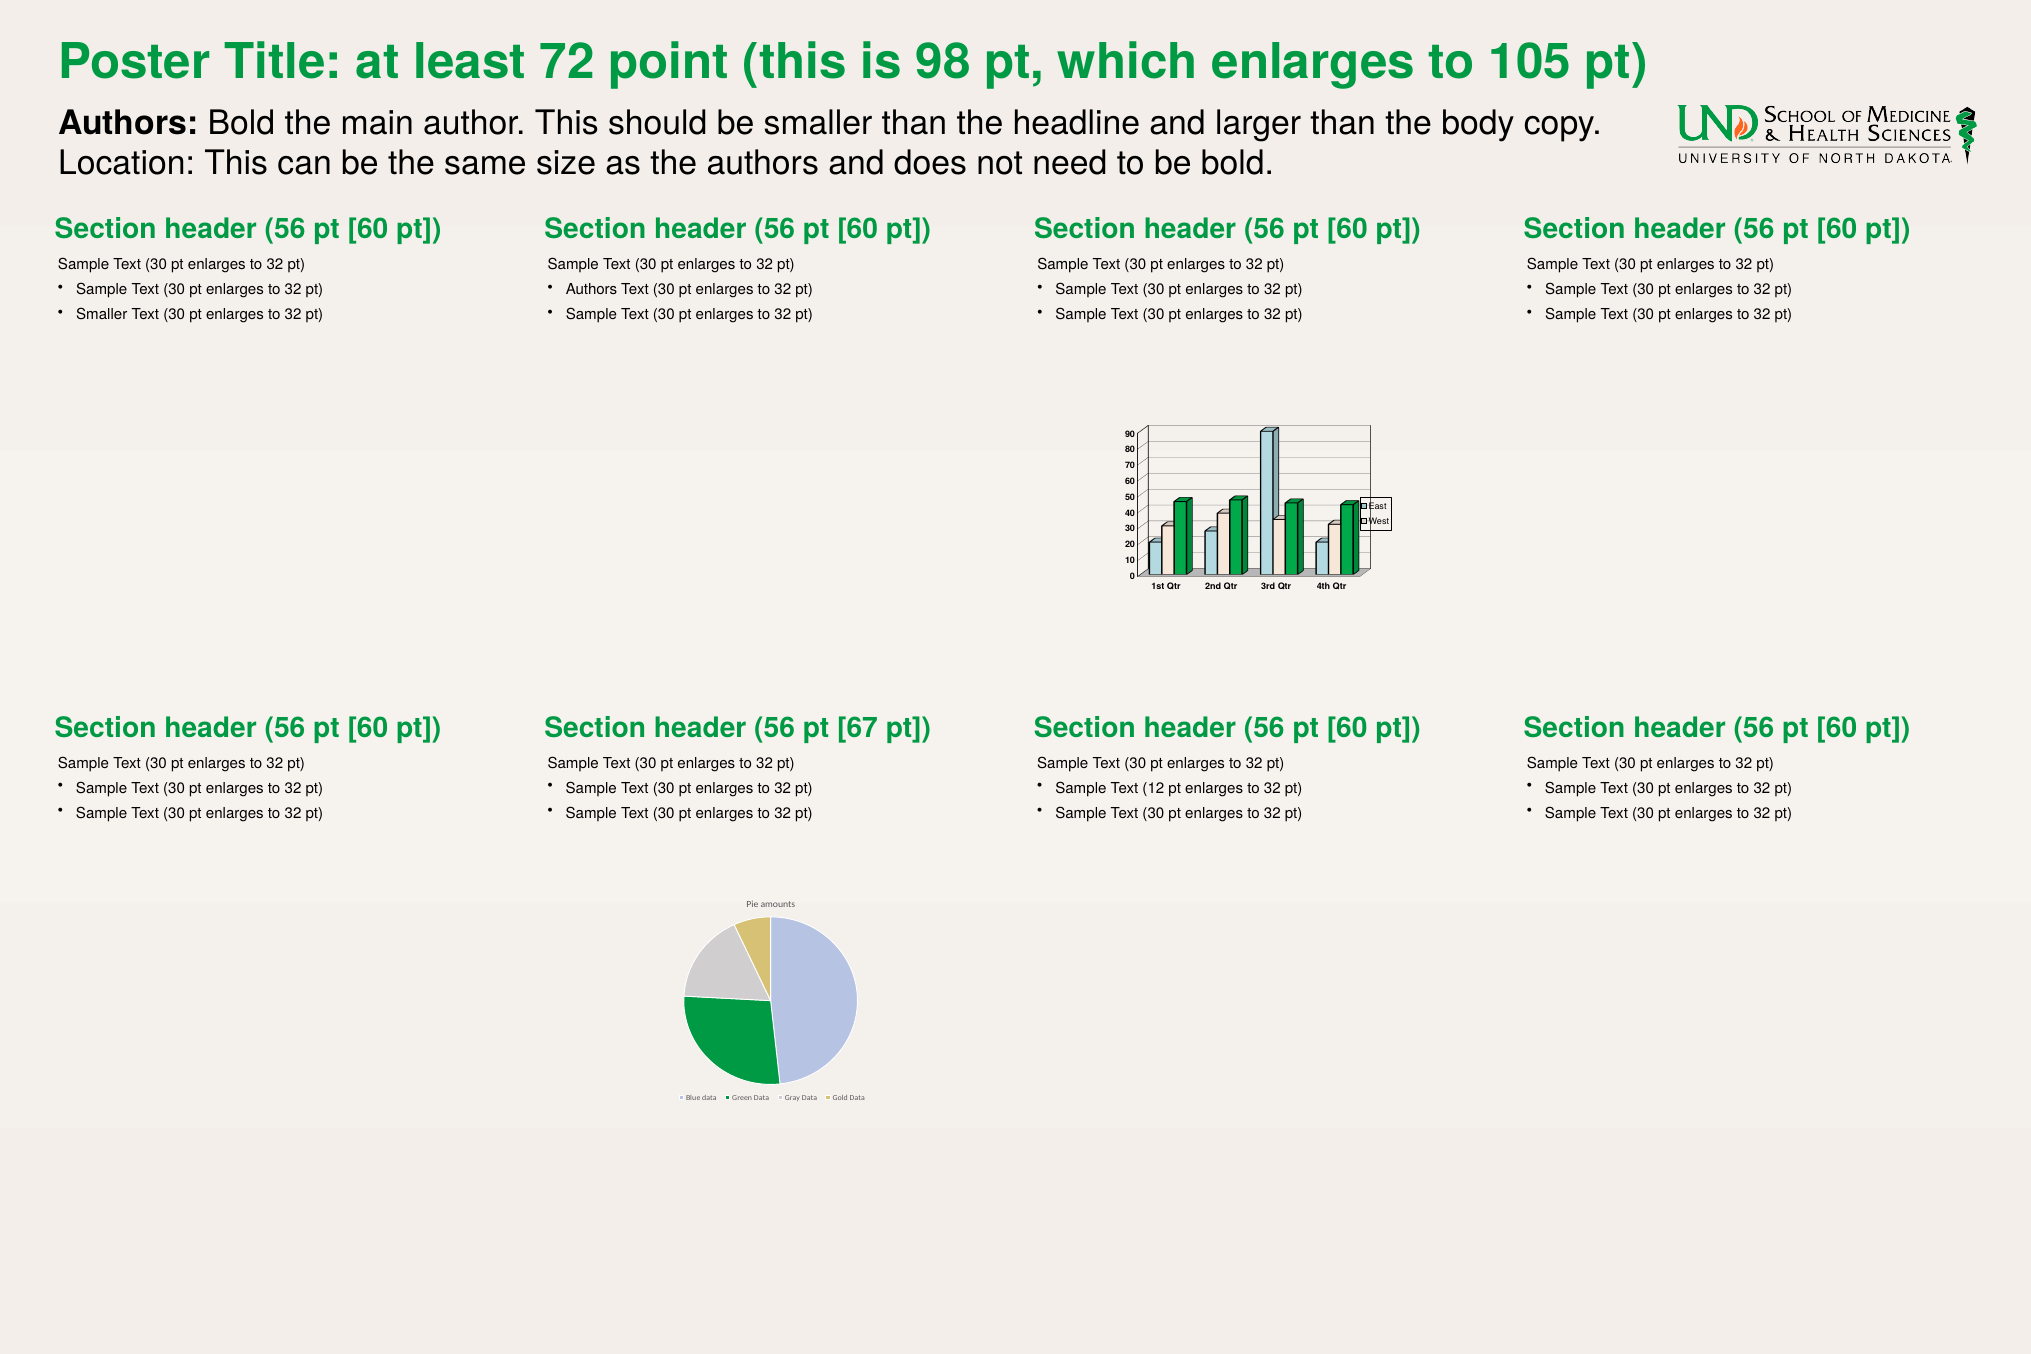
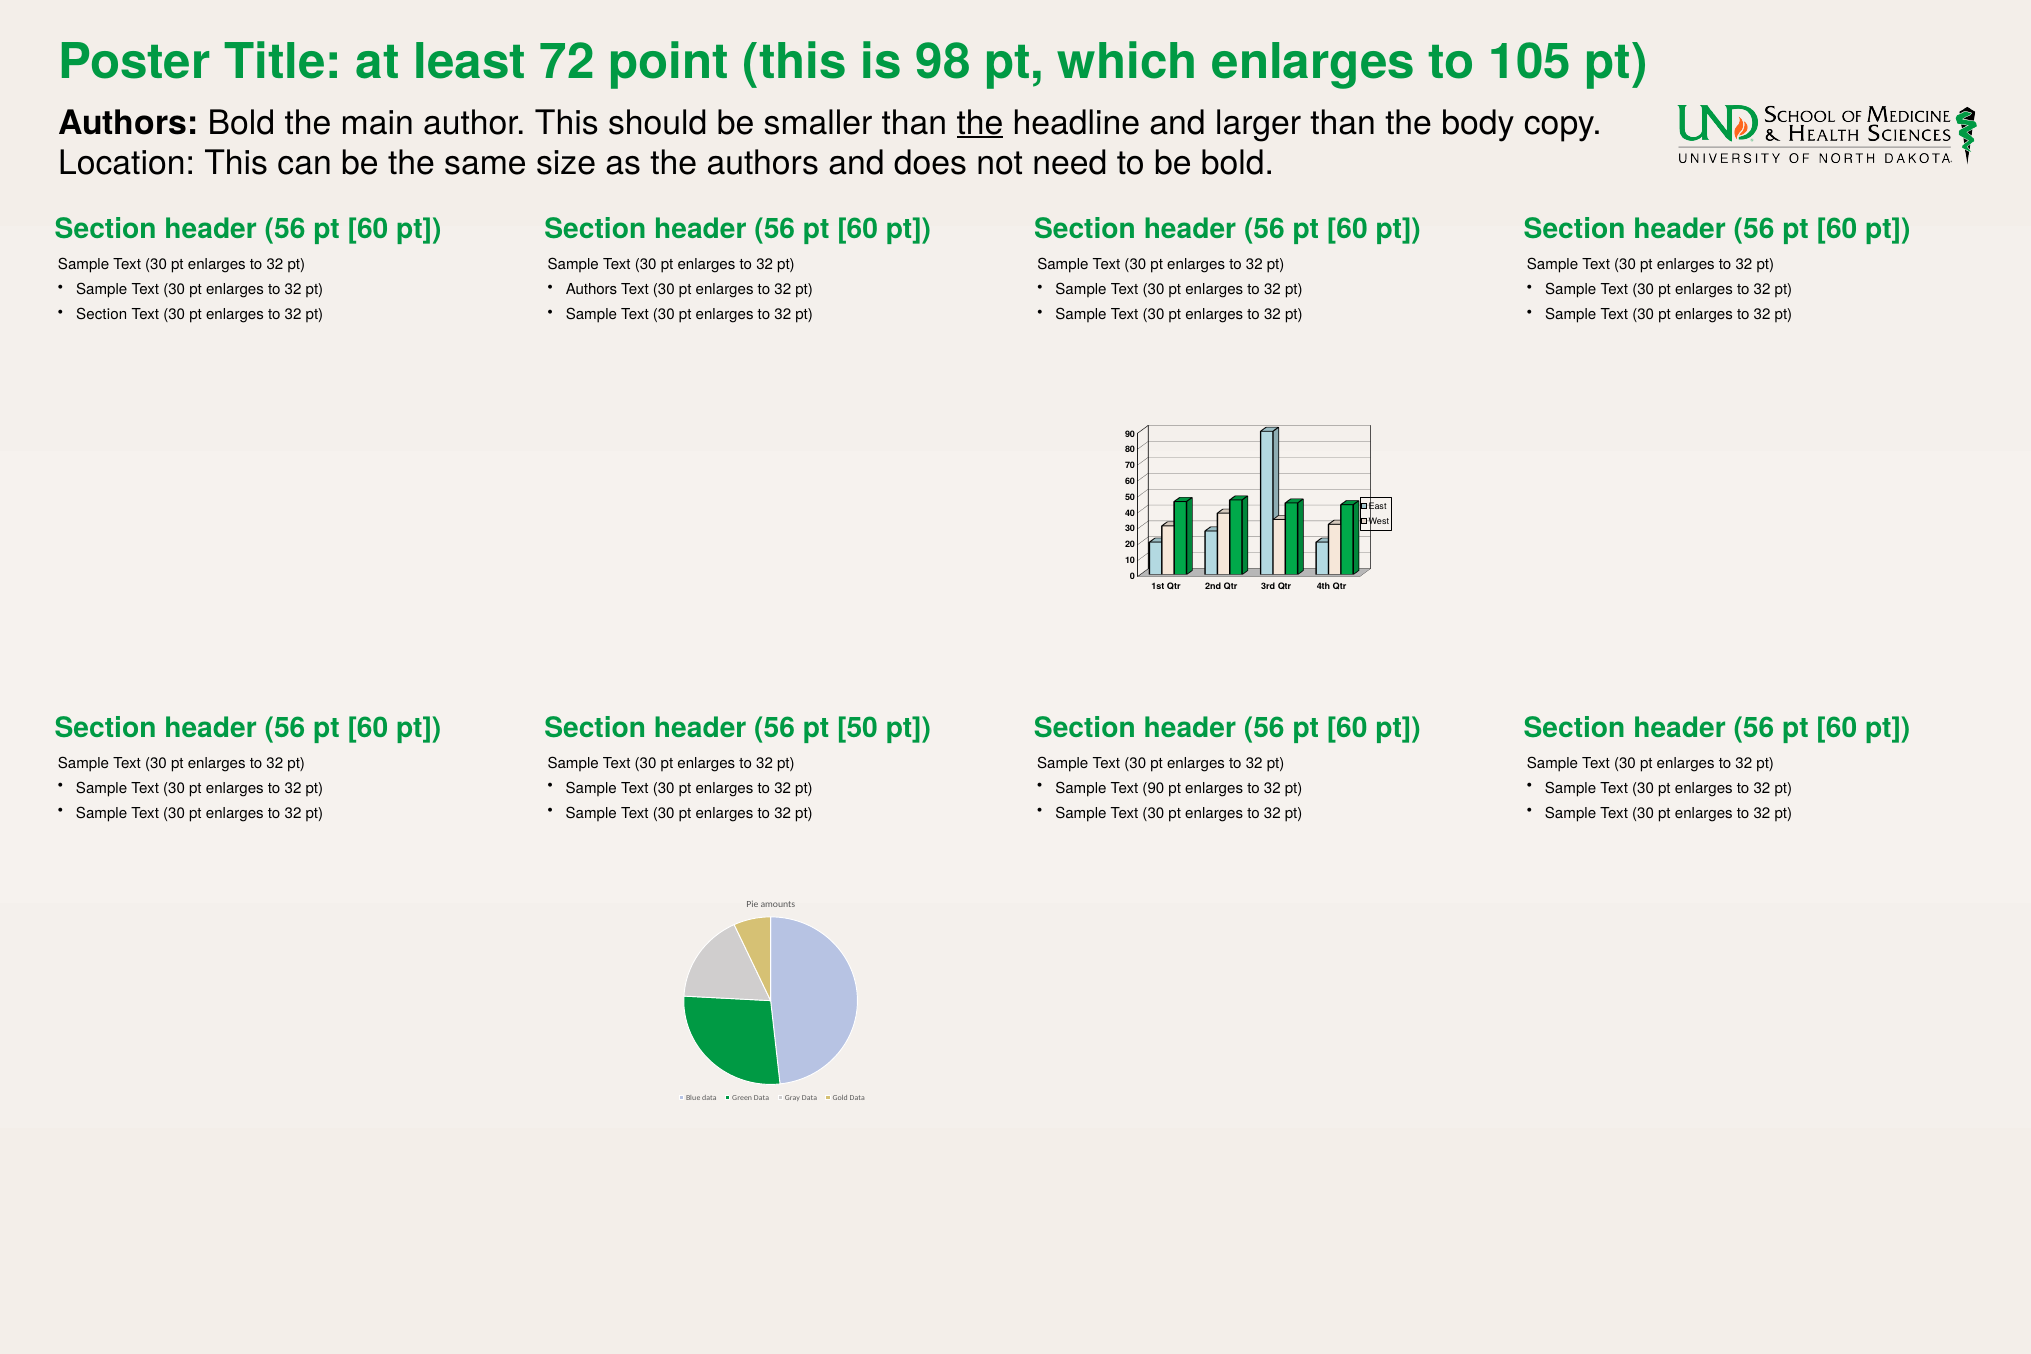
the underline: none -> present (980, 123)
Smaller: Smaller -> Section (102, 314)
pt 67: 67 -> 50 (858, 728)
Text 12: 12 -> 90 (1153, 788)
